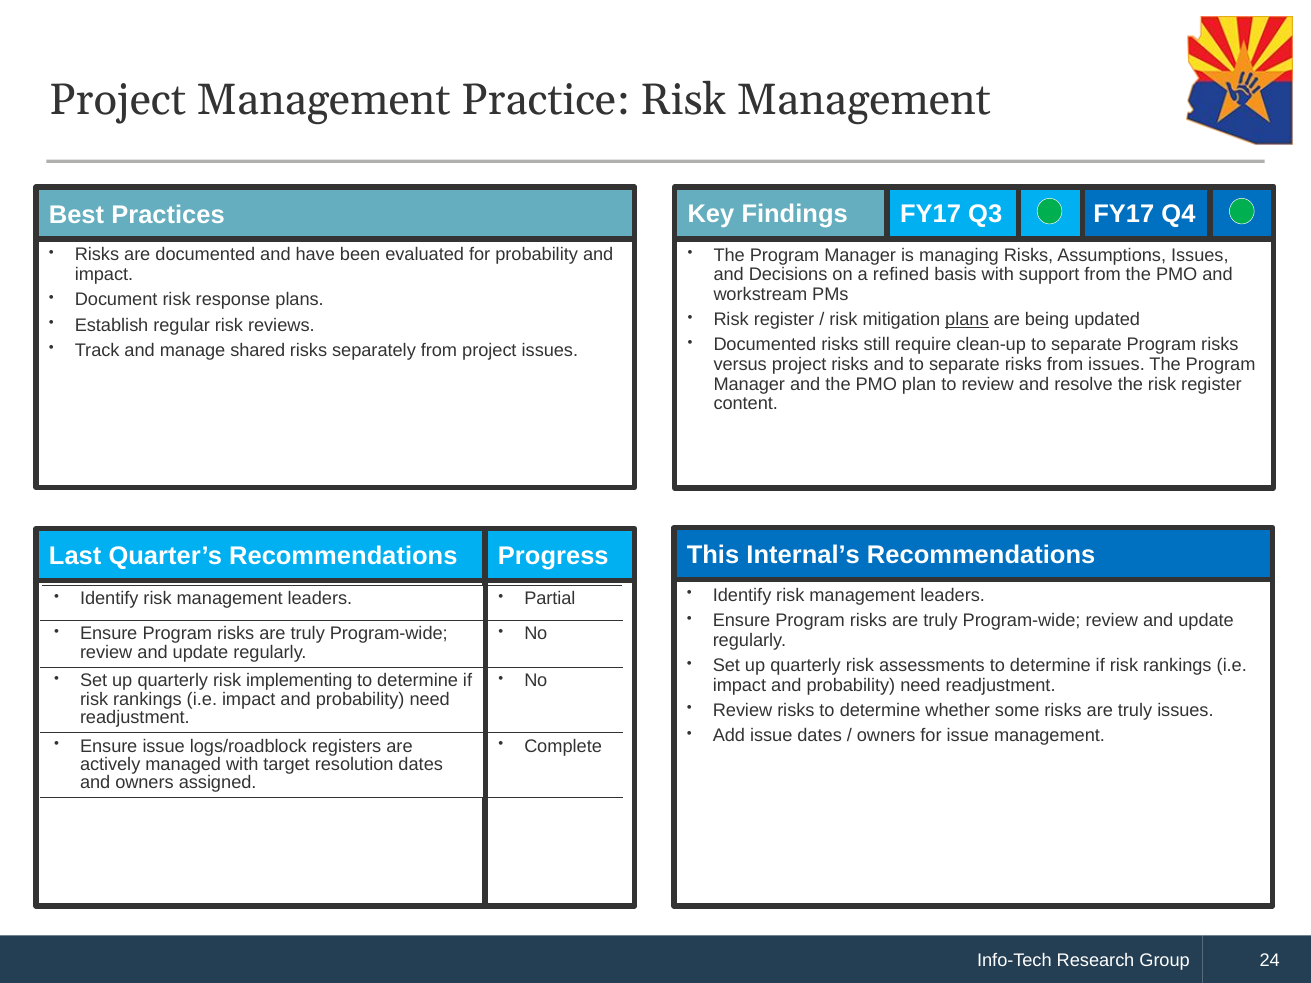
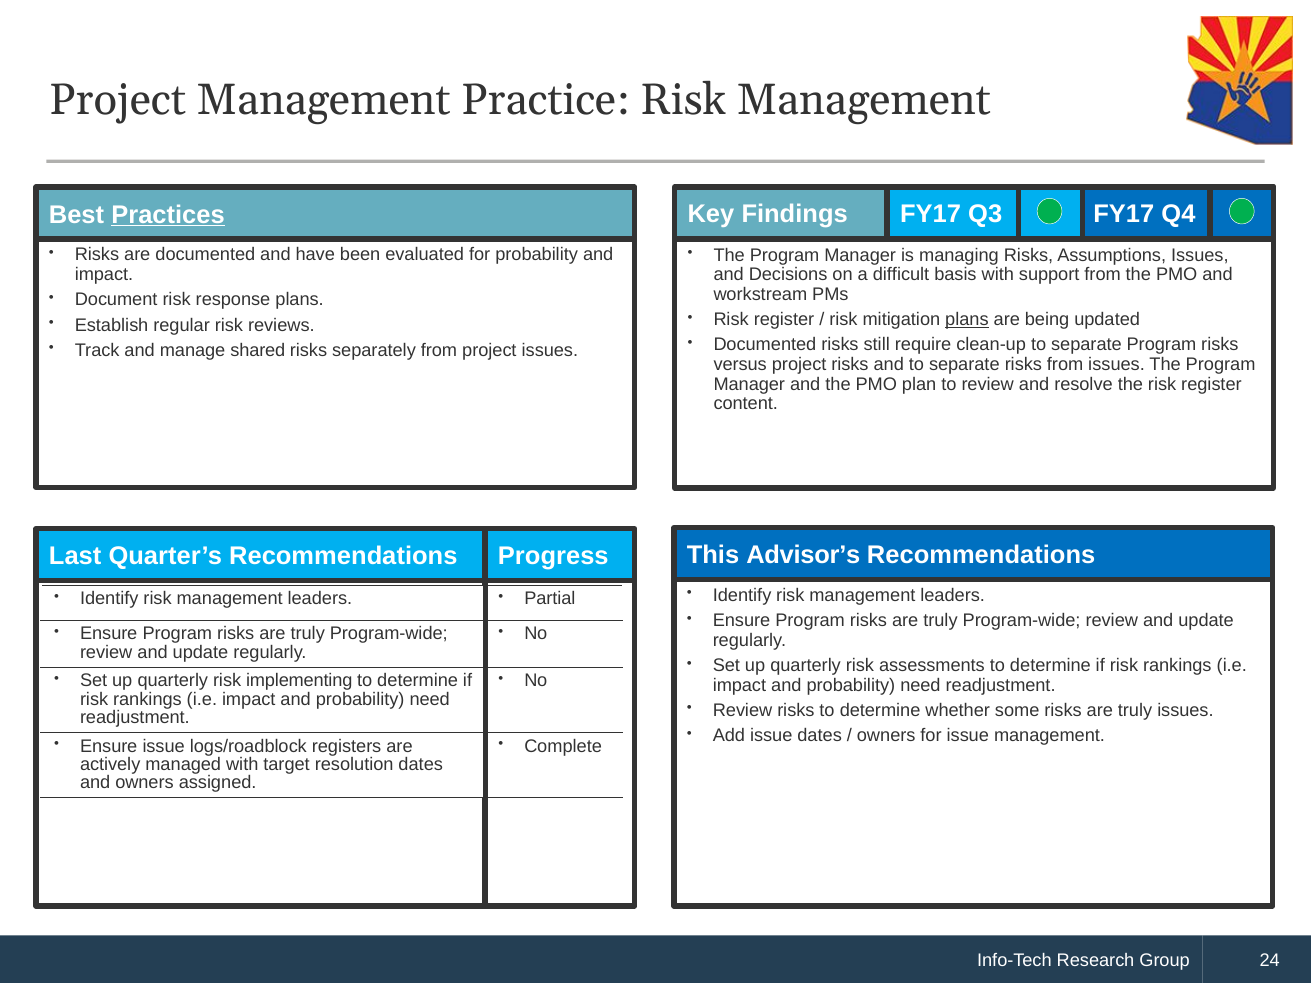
Practices underline: none -> present (168, 215)
refined: refined -> difficult (901, 275)
Internal’s: Internal’s -> Advisor’s (803, 555)
